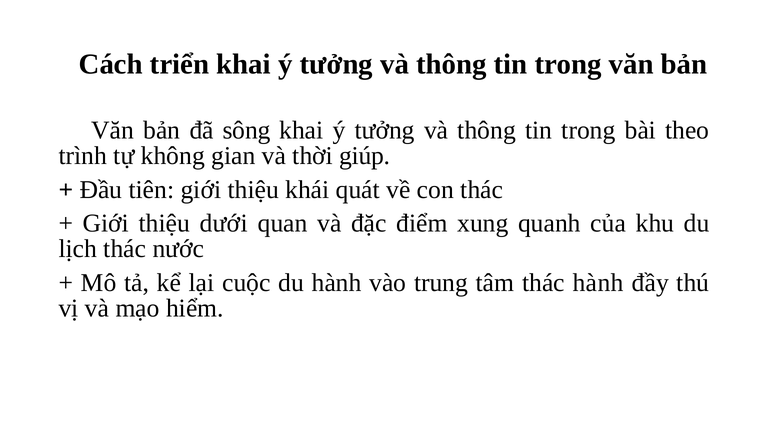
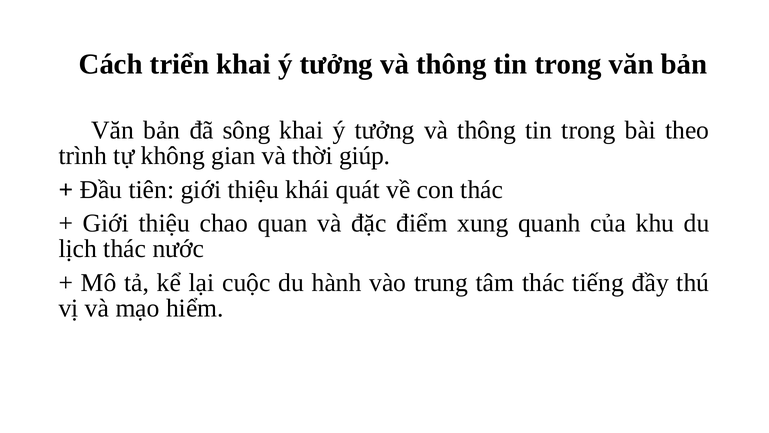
dưới: dưới -> chao (224, 223)
thác hành: hành -> tiếng (598, 282)
